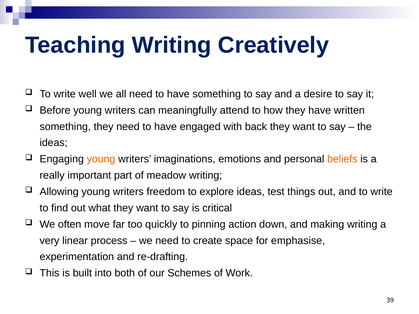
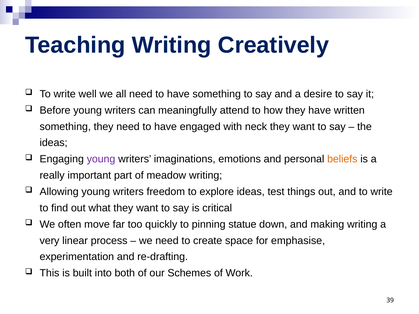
back: back -> neck (256, 127)
young colour: orange -> purple (101, 159)
action: action -> statue (242, 224)
